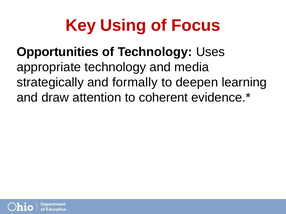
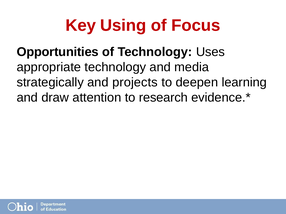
formally: formally -> projects (135, 83)
coherent: coherent -> research (163, 98)
